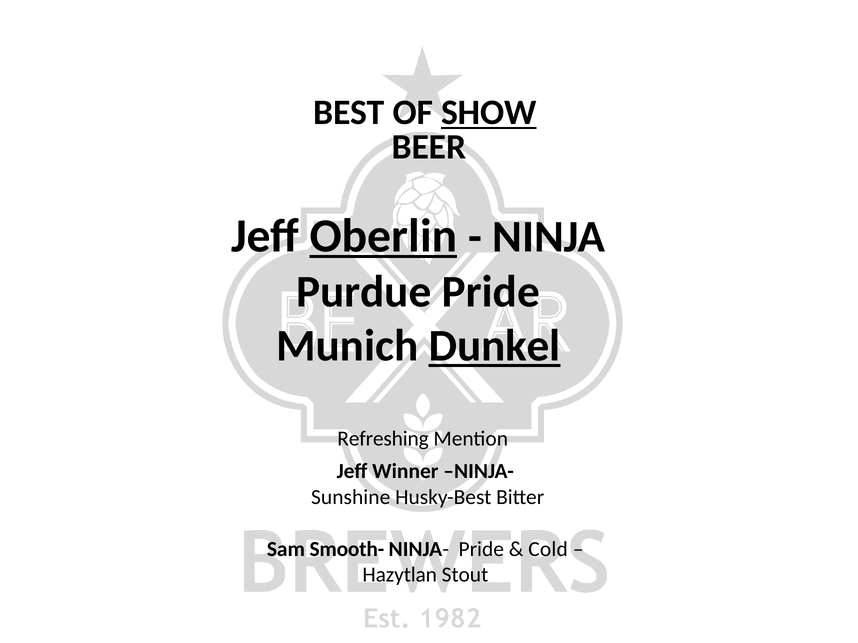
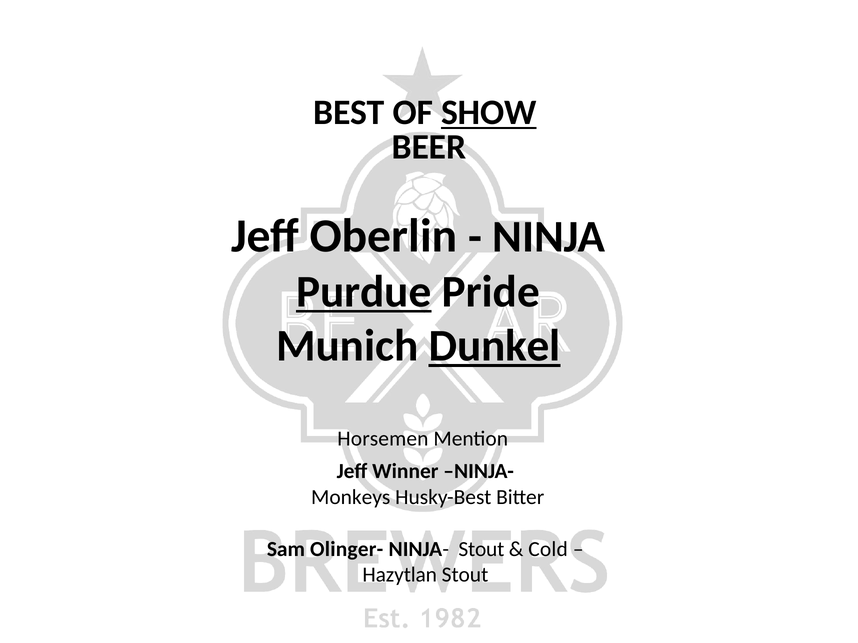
Oberlin underline: present -> none (383, 236)
Purdue underline: none -> present (364, 292)
Refreshing: Refreshing -> Horsemen (383, 439)
Sunshine: Sunshine -> Monkeys (351, 497)
Smooth-: Smooth- -> Olinger- (347, 549)
NINJA- Pride: Pride -> Stout (481, 549)
